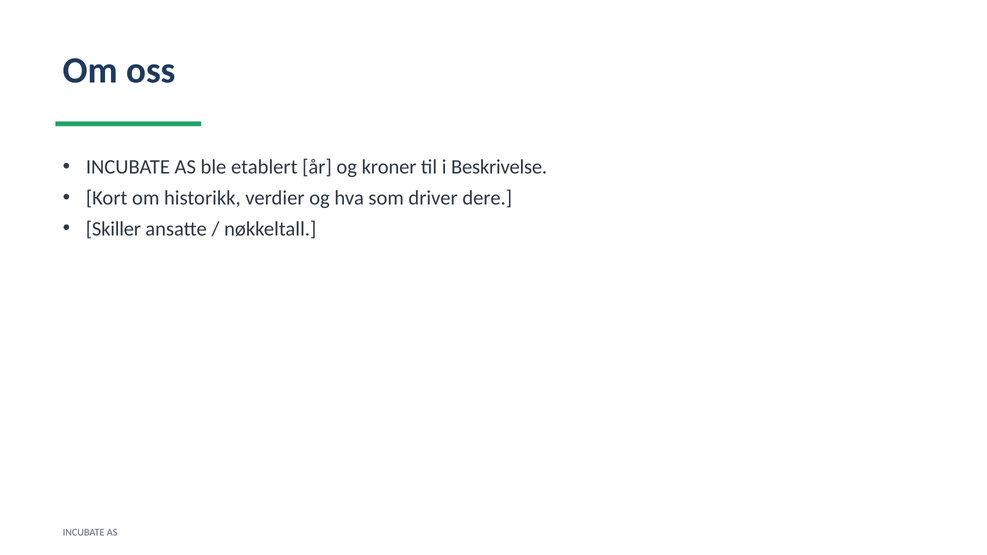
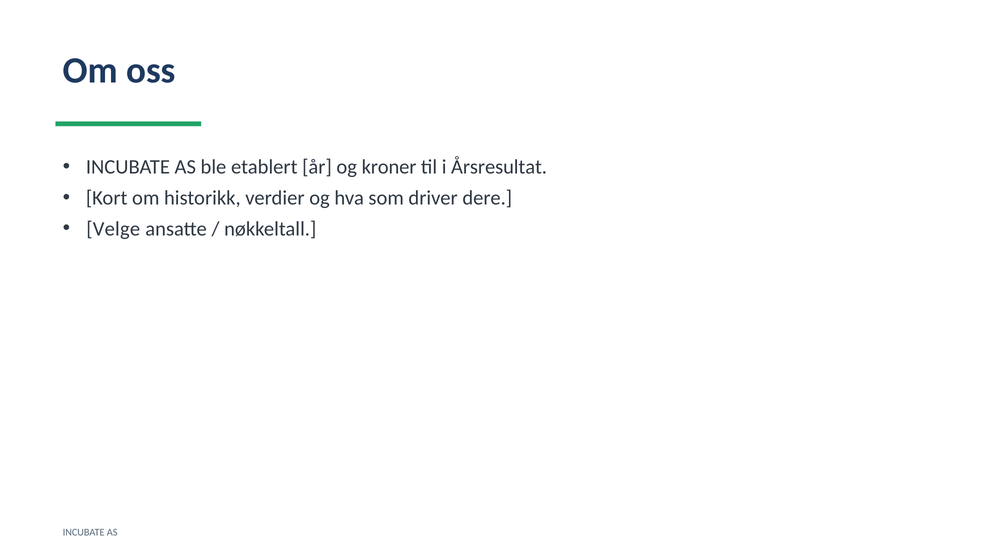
Beskrivelse: Beskrivelse -> Årsresultat (499, 167)
Skiller: Skiller -> Velge (113, 229)
